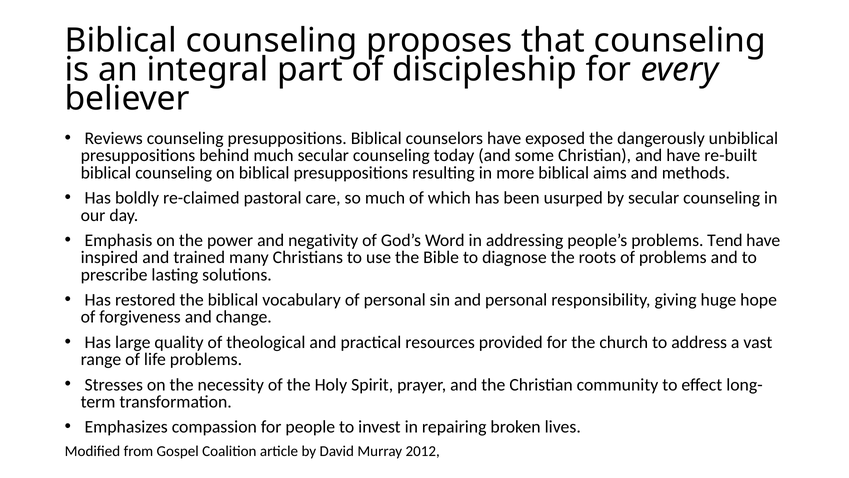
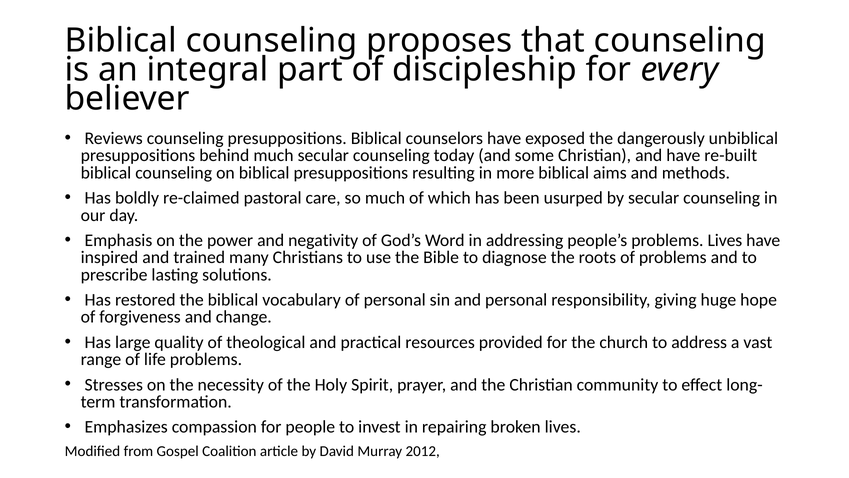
problems Tend: Tend -> Lives (725, 240)
